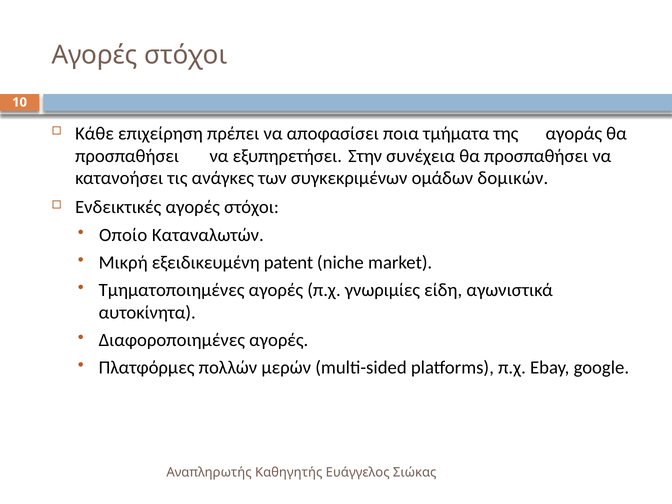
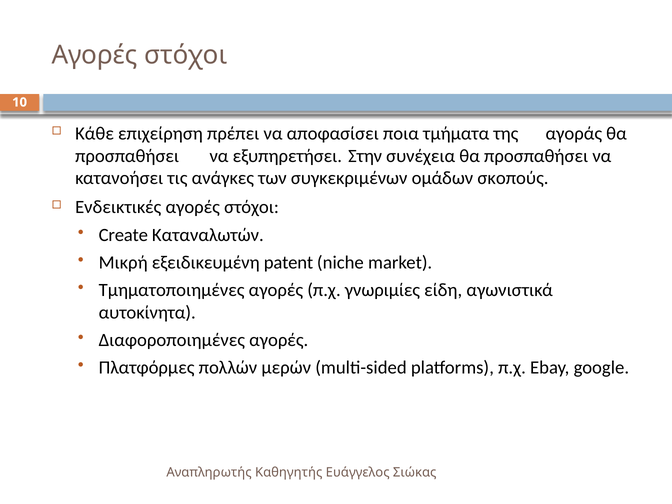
δομικών: δομικών -> σκοπούς (513, 178)
Οποίο: Οποίο -> Create (123, 235)
